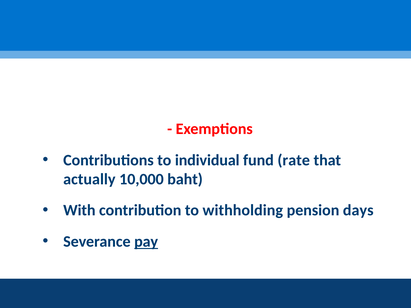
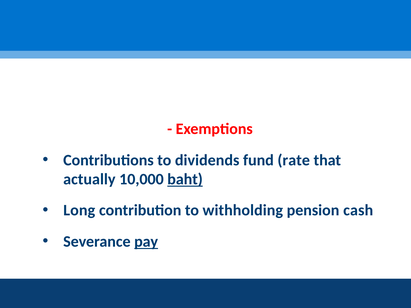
individual: individual -> dividends (207, 160)
baht underline: none -> present (185, 179)
With: With -> Long (79, 211)
days: days -> cash (358, 211)
